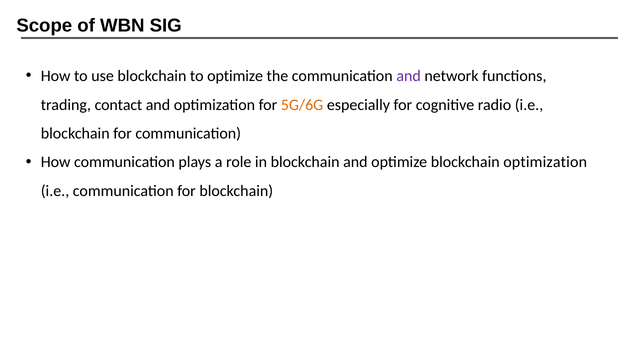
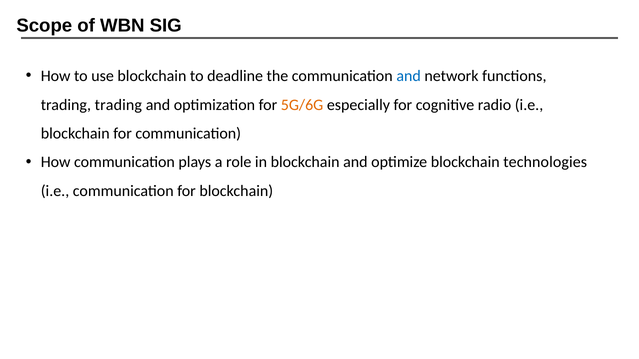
to optimize: optimize -> deadline (235, 76)
and colour: purple -> blue (409, 76)
trading contact: contact -> trading (118, 105)
blockchain optimization: optimization -> technologies (545, 162)
